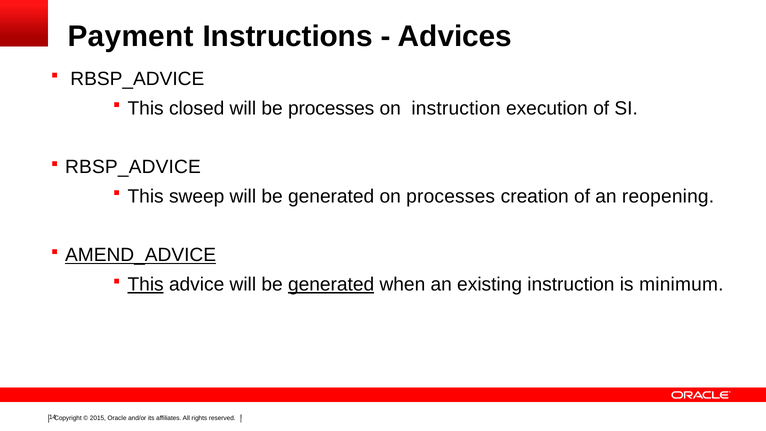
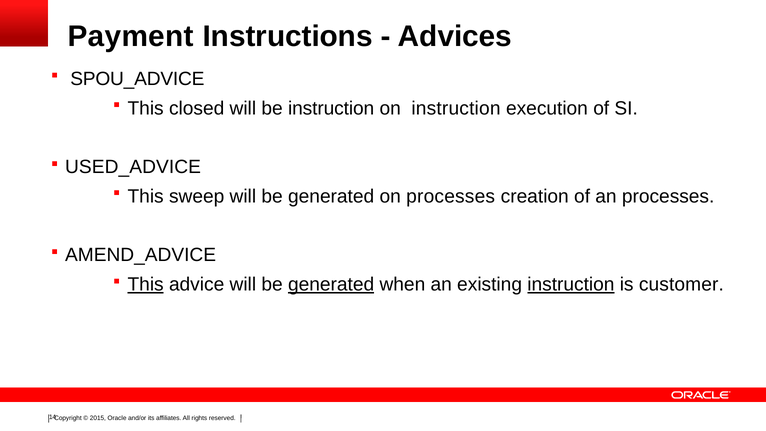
RBSP_ADVICE: RBSP_ADVICE -> SPOU_ADVICE (137, 79)
be processes: processes -> instruction (331, 108)
RBSP_ADVICE: RBSP_ADVICE -> USED_ADVICE (133, 167)
an reopening: reopening -> processes (668, 196)
AMEND_ADVICE underline: present -> none (141, 255)
instruction underline: none -> present (571, 284)
minimum: minimum -> customer (681, 284)
